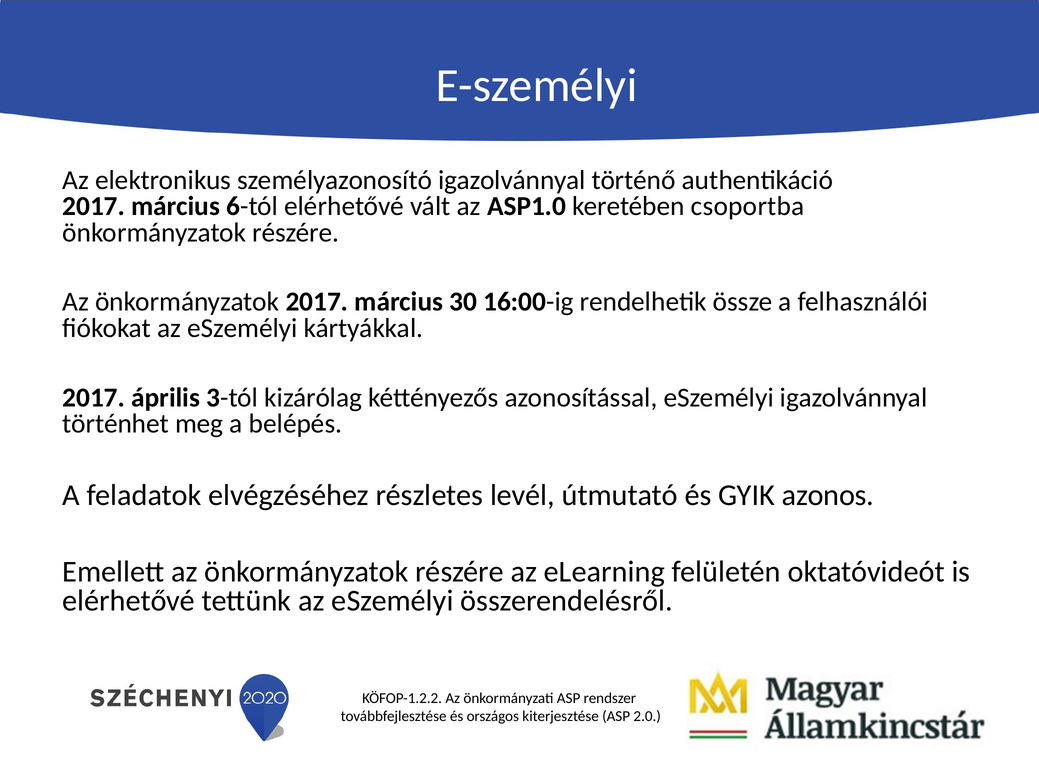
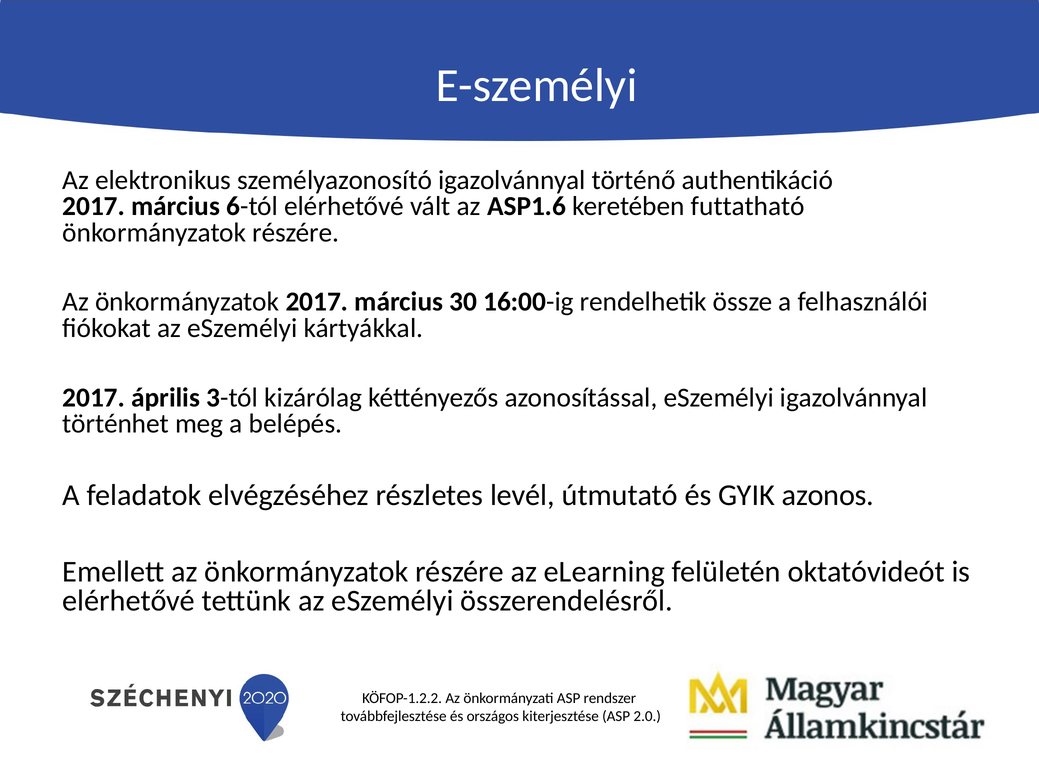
ASP1.0: ASP1.0 -> ASP1.6 (527, 206)
csoportba: csoportba -> futtatható (748, 206)
